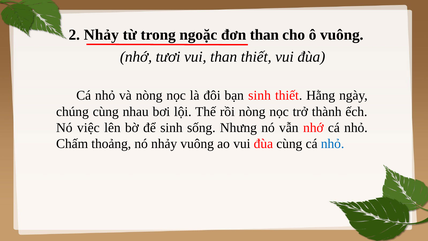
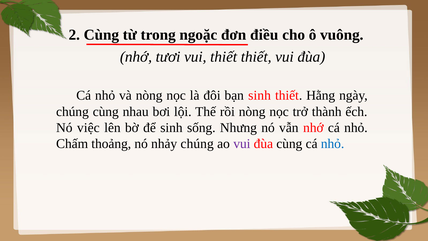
2 Nhảy: Nhảy -> Cùng (101, 35)
đơn than: than -> điều (264, 35)
vui than: than -> thiết (224, 57)
nhảy vuông: vuông -> chúng (197, 144)
vui colour: black -> purple (242, 144)
